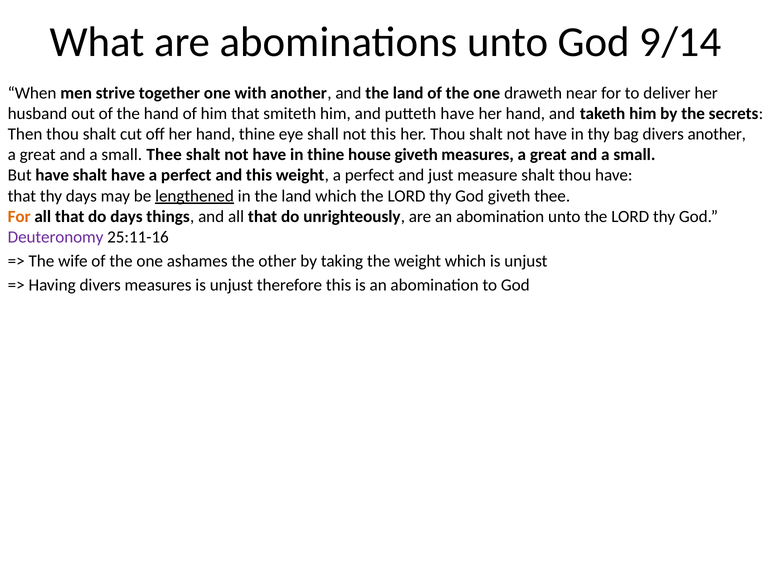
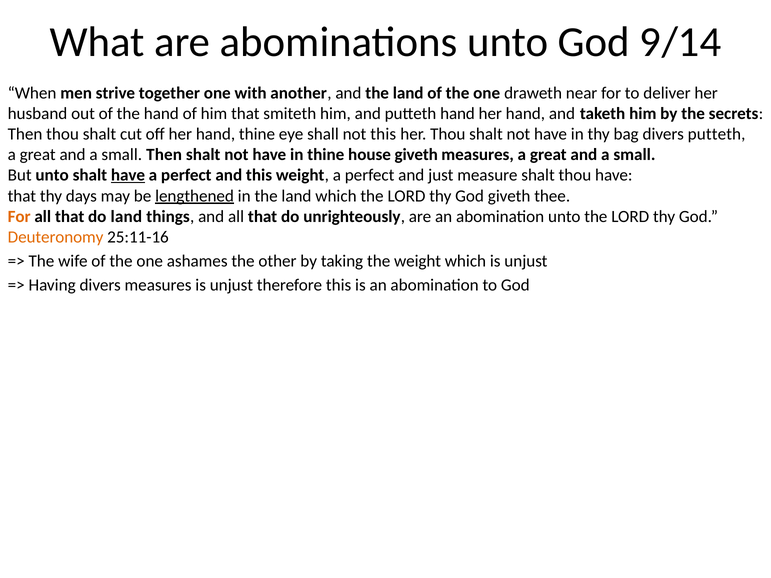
putteth have: have -> hand (458, 114)
divers another: another -> putteth (717, 134)
small Thee: Thee -> Then (164, 155)
But have: have -> unto (52, 175)
have underline: none -> present (128, 175)
do days: days -> land (126, 217)
Deuteronomy colour: purple -> orange (56, 237)
